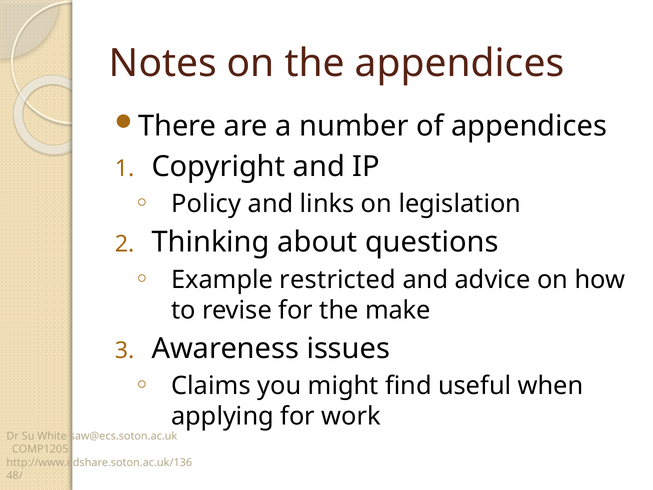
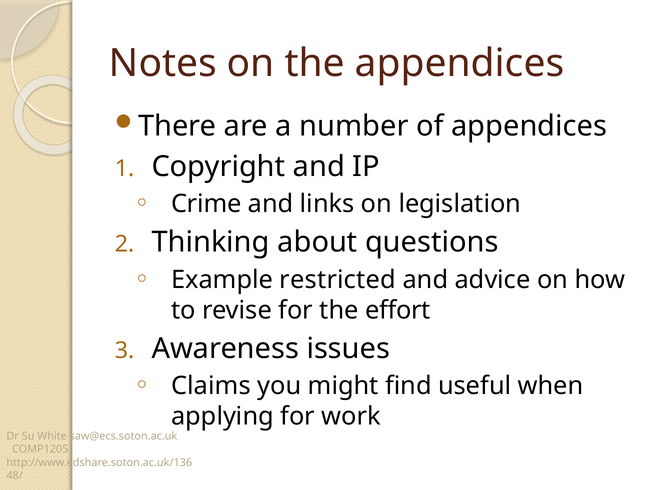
Policy: Policy -> Crime (206, 204)
make: make -> effort (398, 310)
